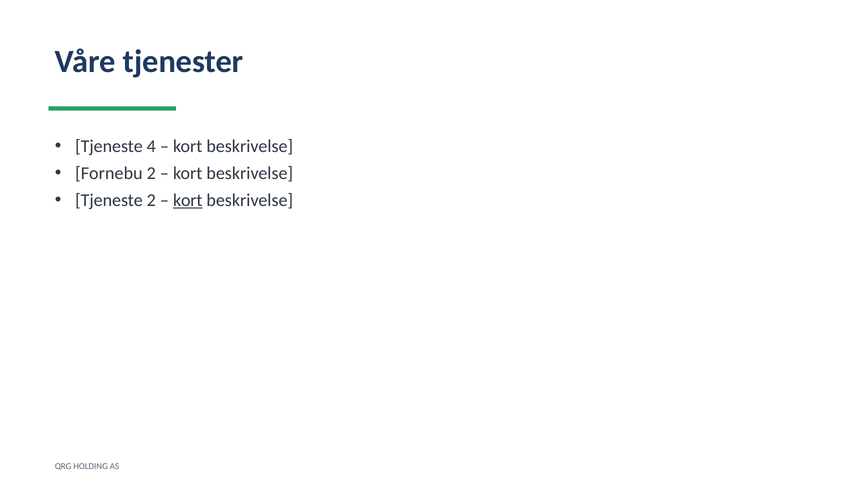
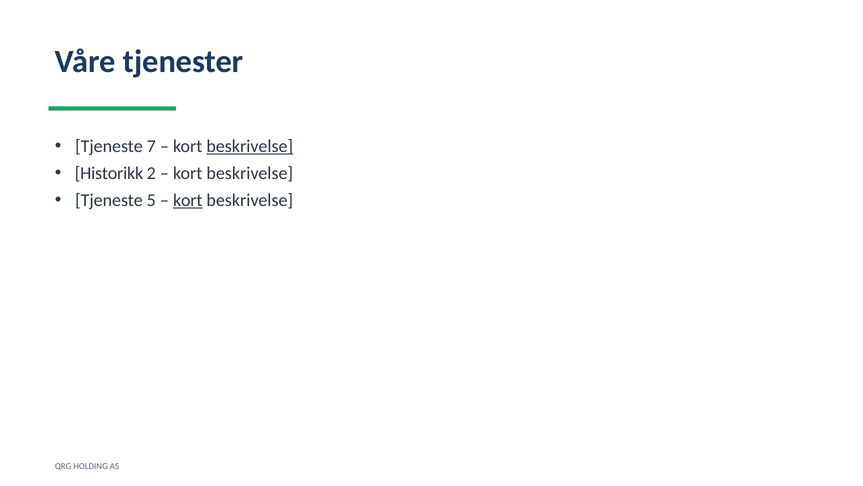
4: 4 -> 7 (151, 146)
beskrivelse underline: none -> present (250, 146)
Fornebu: Fornebu -> Historikk (109, 173)
Tjeneste 2: 2 -> 5 (151, 200)
